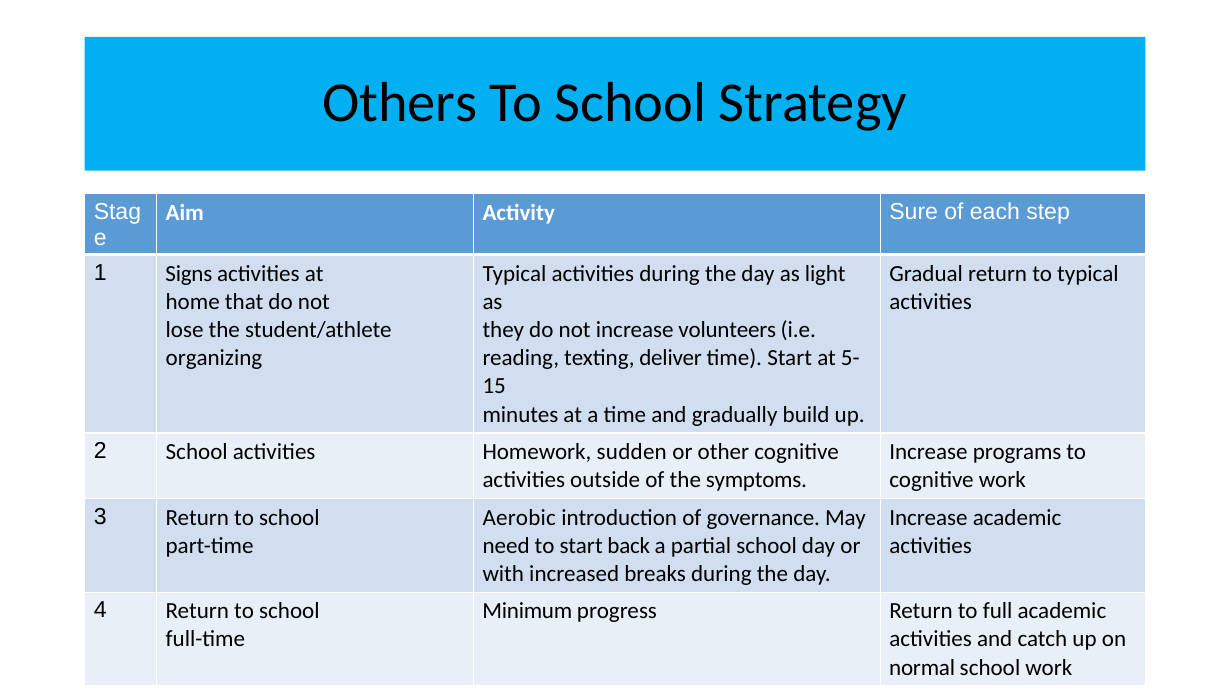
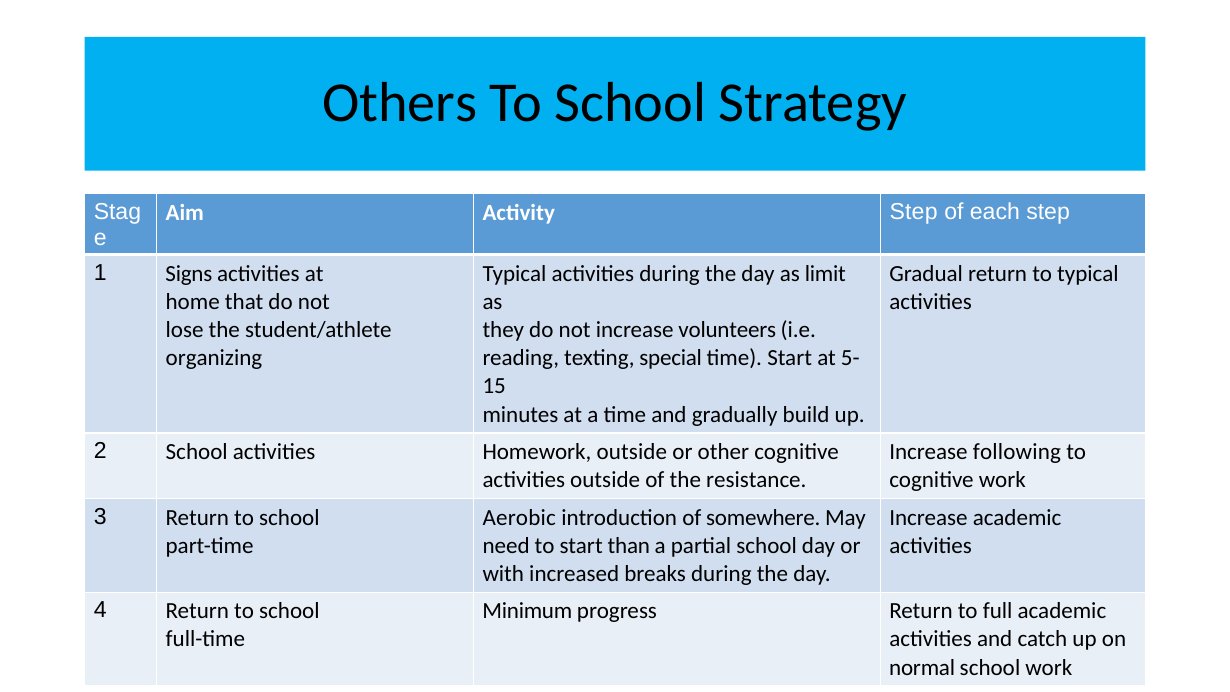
Activity Sure: Sure -> Step (914, 212)
light: light -> limit (825, 274)
deliver: deliver -> special (671, 358)
Homework sudden: sudden -> outside (632, 452)
programs: programs -> following (1017, 452)
symptoms: symptoms -> resistance (756, 480)
governance: governance -> somewhere (763, 517)
back: back -> than (629, 546)
